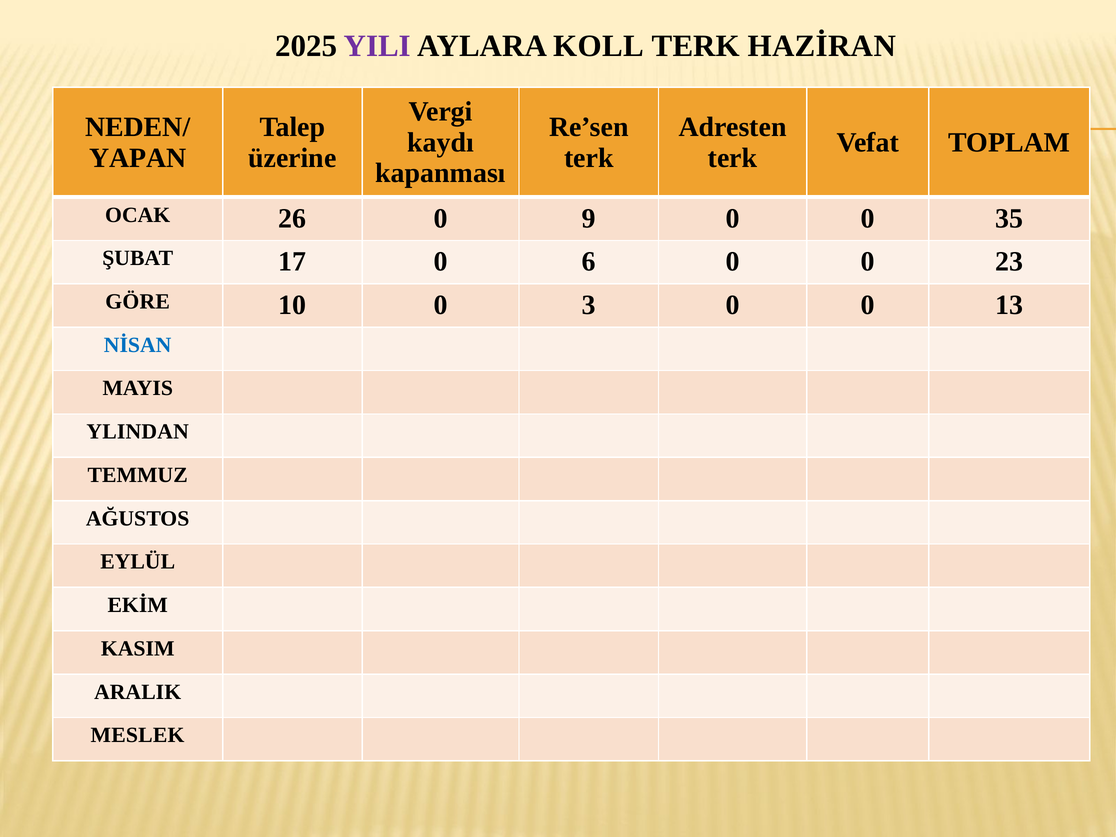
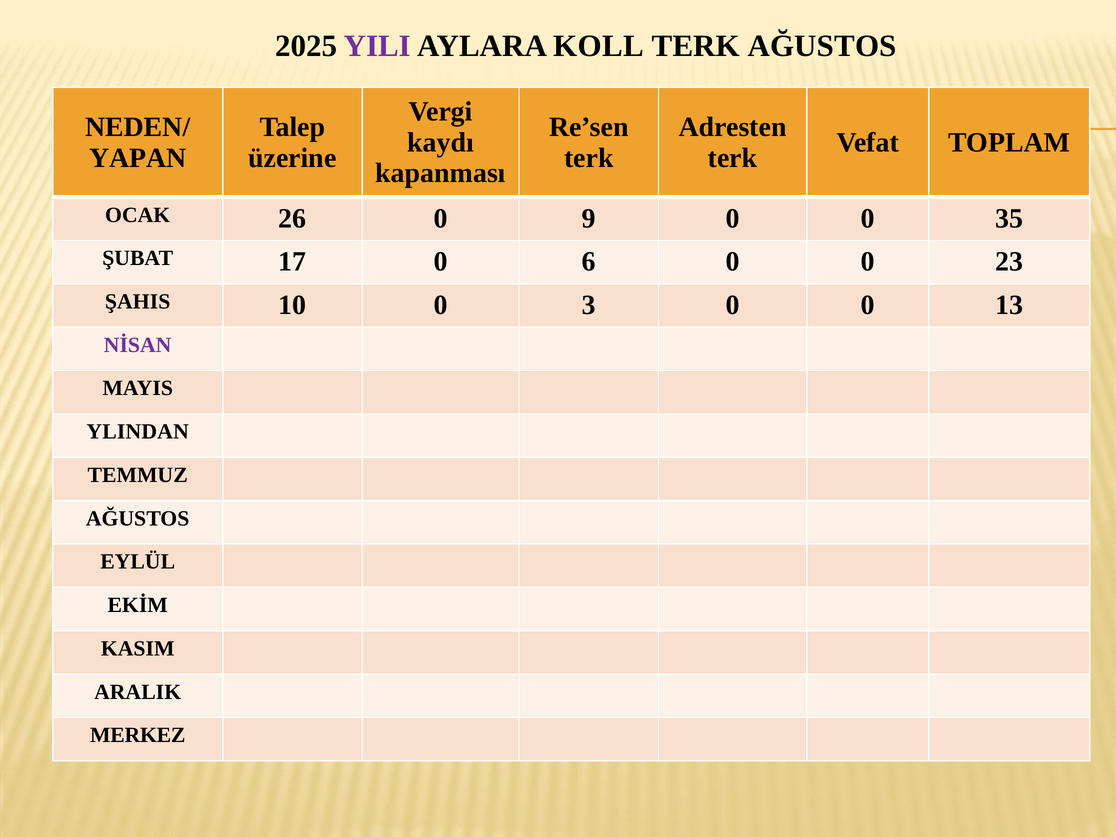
TERK HAZİRAN: HAZİRAN -> AĞUSTOS (822, 46)
GÖRE: GÖRE -> ŞAHIS (138, 302)
NİSAN colour: blue -> purple (138, 345)
MESLEK: MESLEK -> MERKEZ (138, 735)
